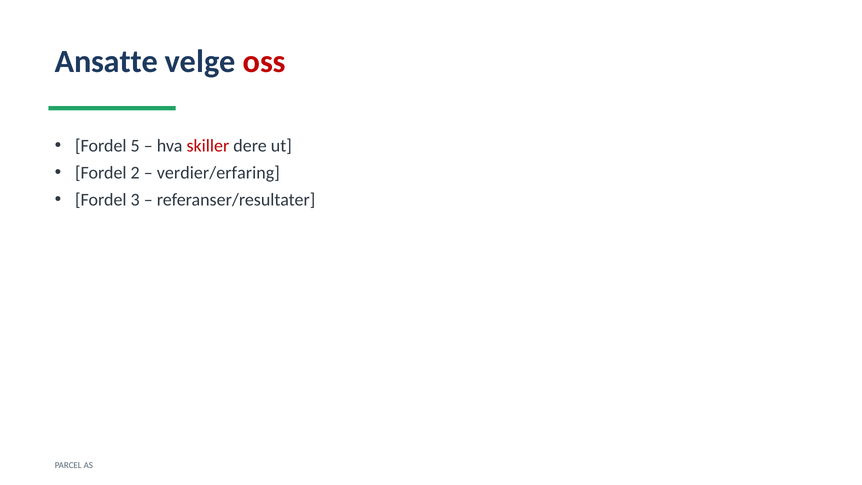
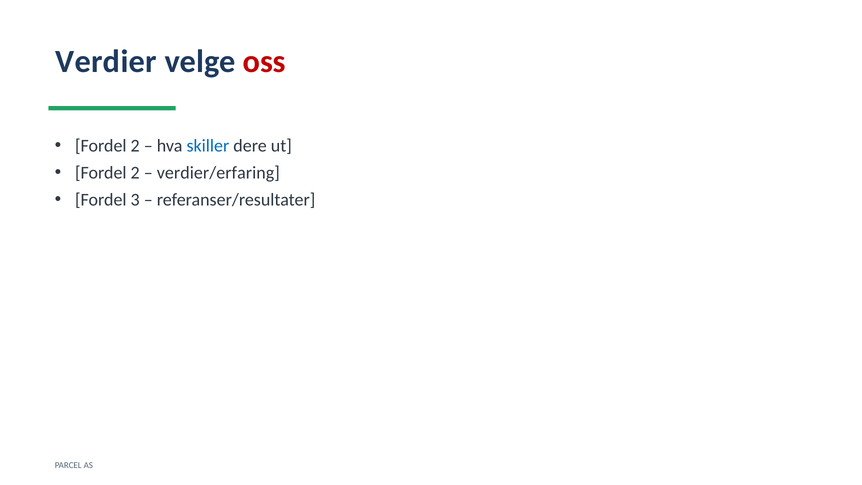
Ansatte: Ansatte -> Verdier (106, 62)
5: 5 -> 2 (135, 146)
skiller colour: red -> blue (208, 146)
